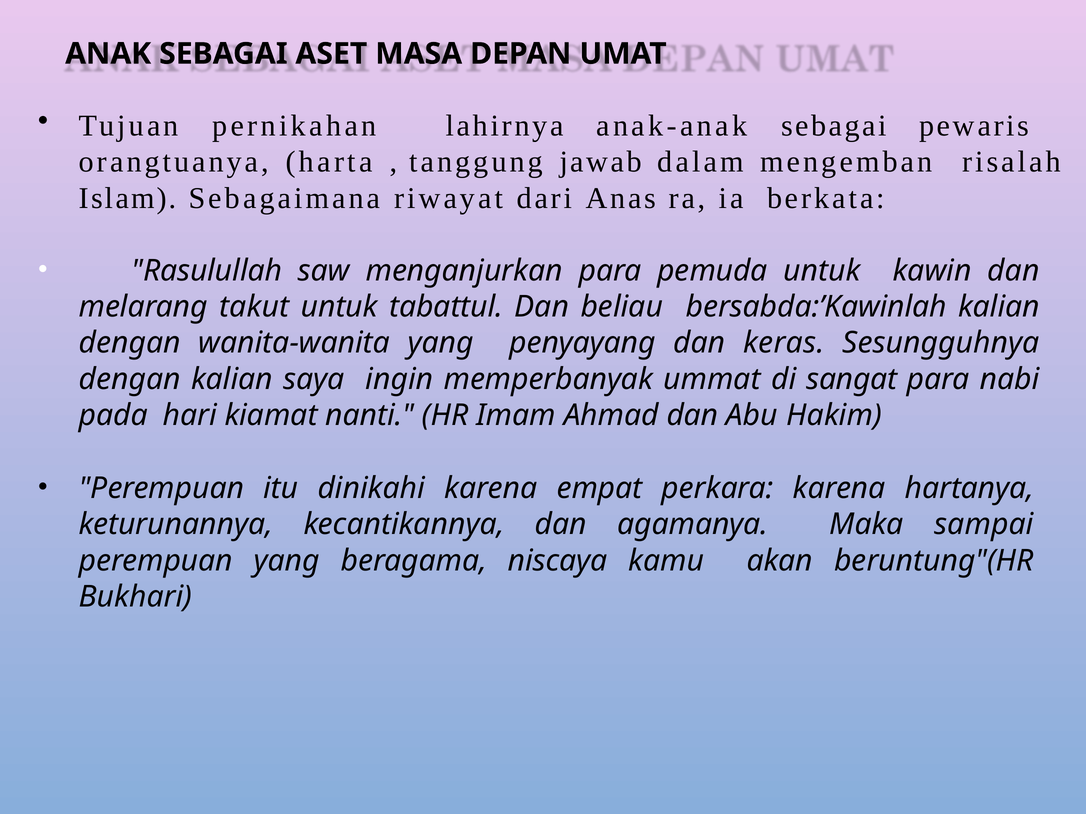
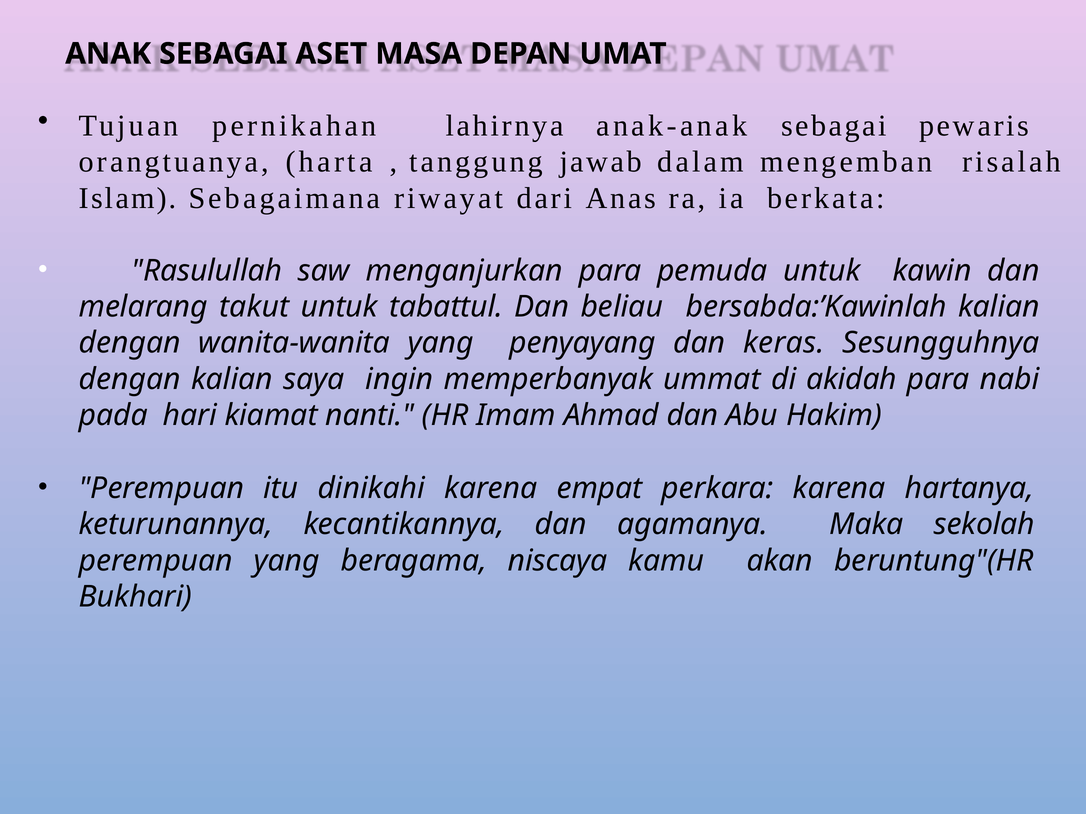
sangat: sangat -> akidah (852, 379)
sampai: sampai -> sekolah (984, 525)
